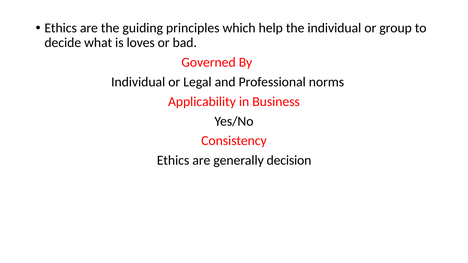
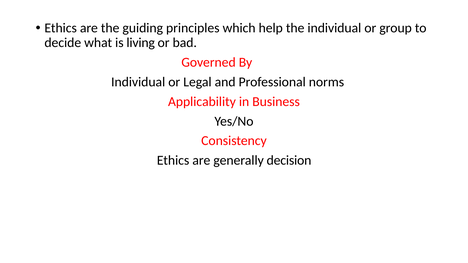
loves: loves -> living (141, 43)
